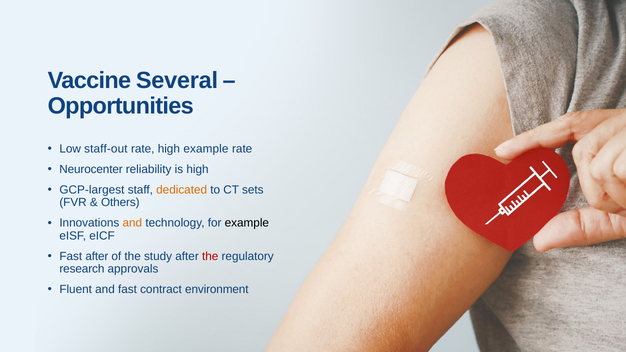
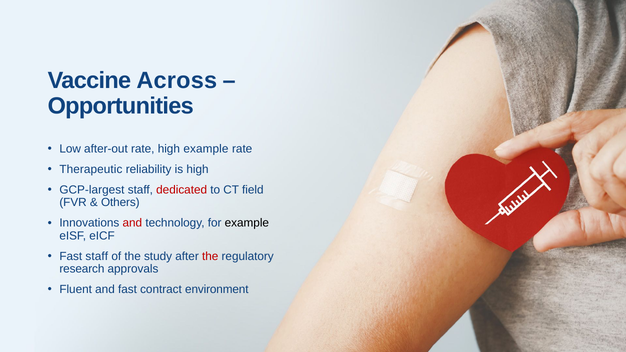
Several: Several -> Across (177, 81)
staff-out: staff-out -> after-out (106, 149)
Neurocenter: Neurocenter -> Therapeutic (91, 169)
dedicated colour: orange -> red (182, 190)
sets: sets -> field (253, 190)
and colour: orange -> red (132, 223)
Fast after: after -> staff (97, 256)
